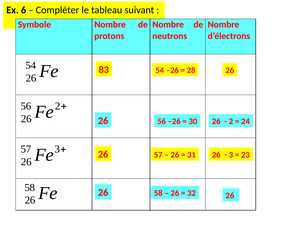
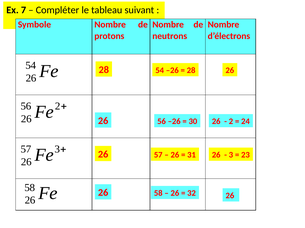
6: 6 -> 7 (24, 10)
83: 83 -> 28 (104, 70)
